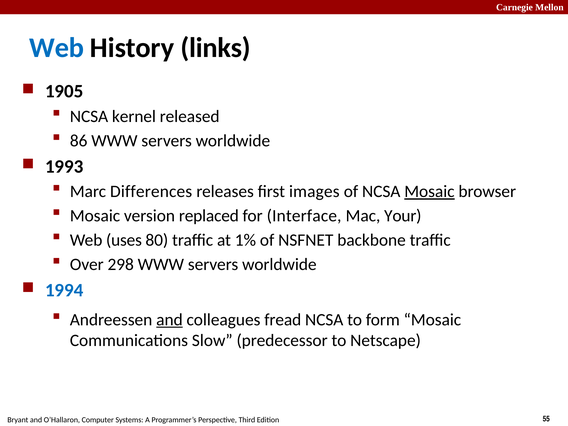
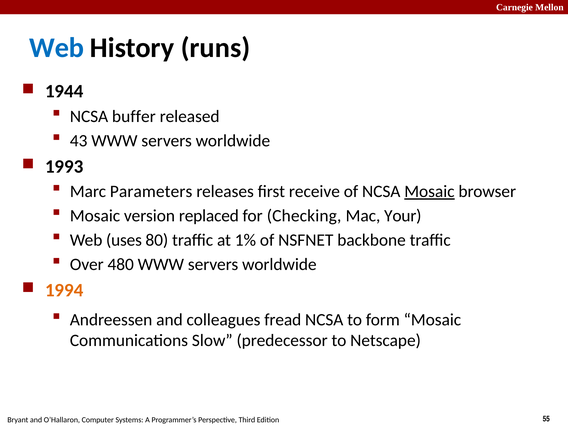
links: links -> runs (215, 48)
1905: 1905 -> 1944 (64, 91)
kernel: kernel -> buffer (134, 116)
86: 86 -> 43 (79, 141)
Differences: Differences -> Parameters (151, 192)
images: images -> receive (314, 192)
Interface: Interface -> Checking (304, 216)
298: 298 -> 480 (121, 264)
1994 colour: blue -> orange (64, 290)
and underline: present -> none (169, 320)
